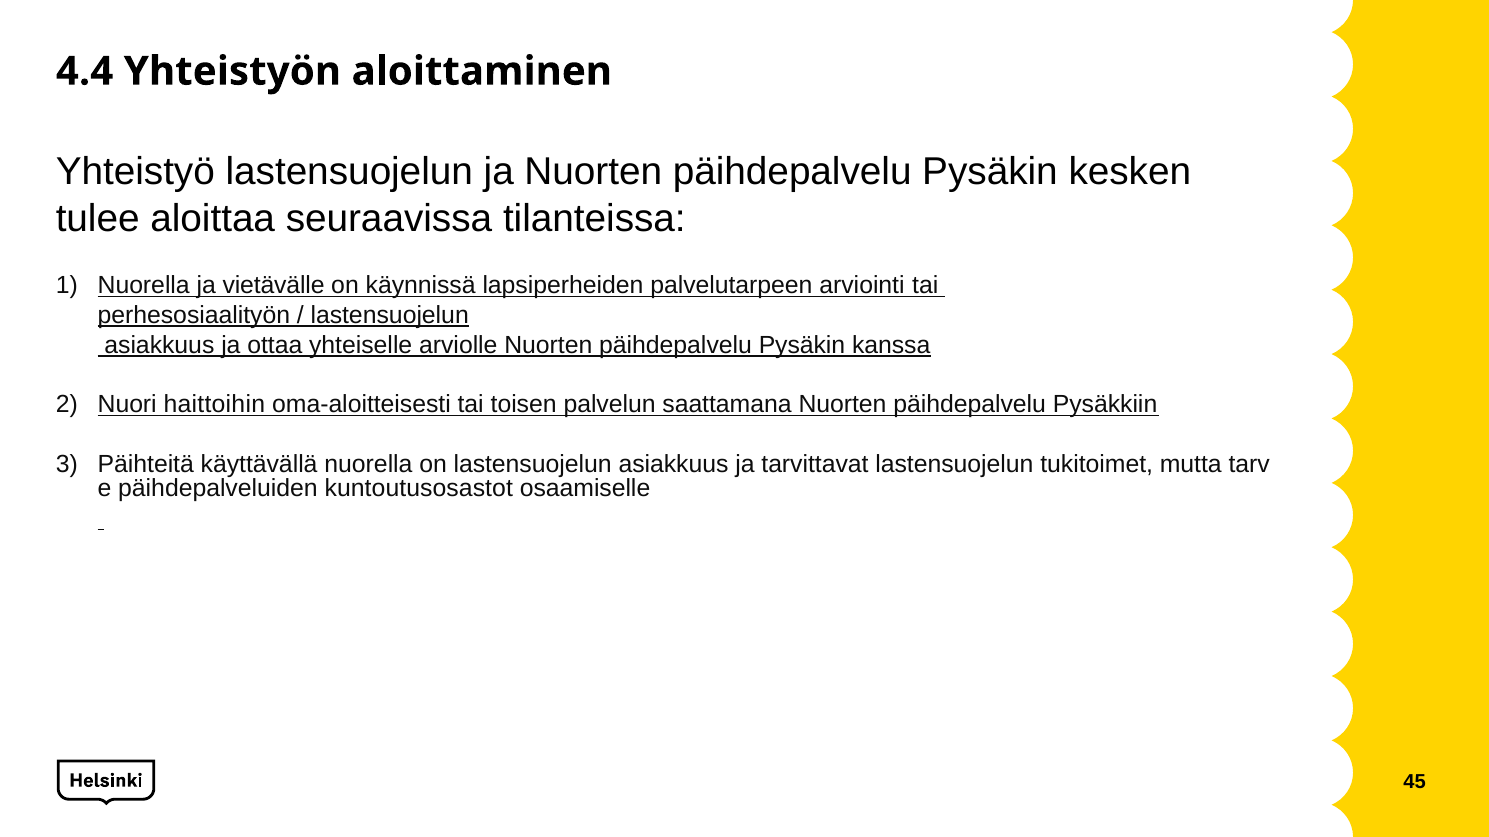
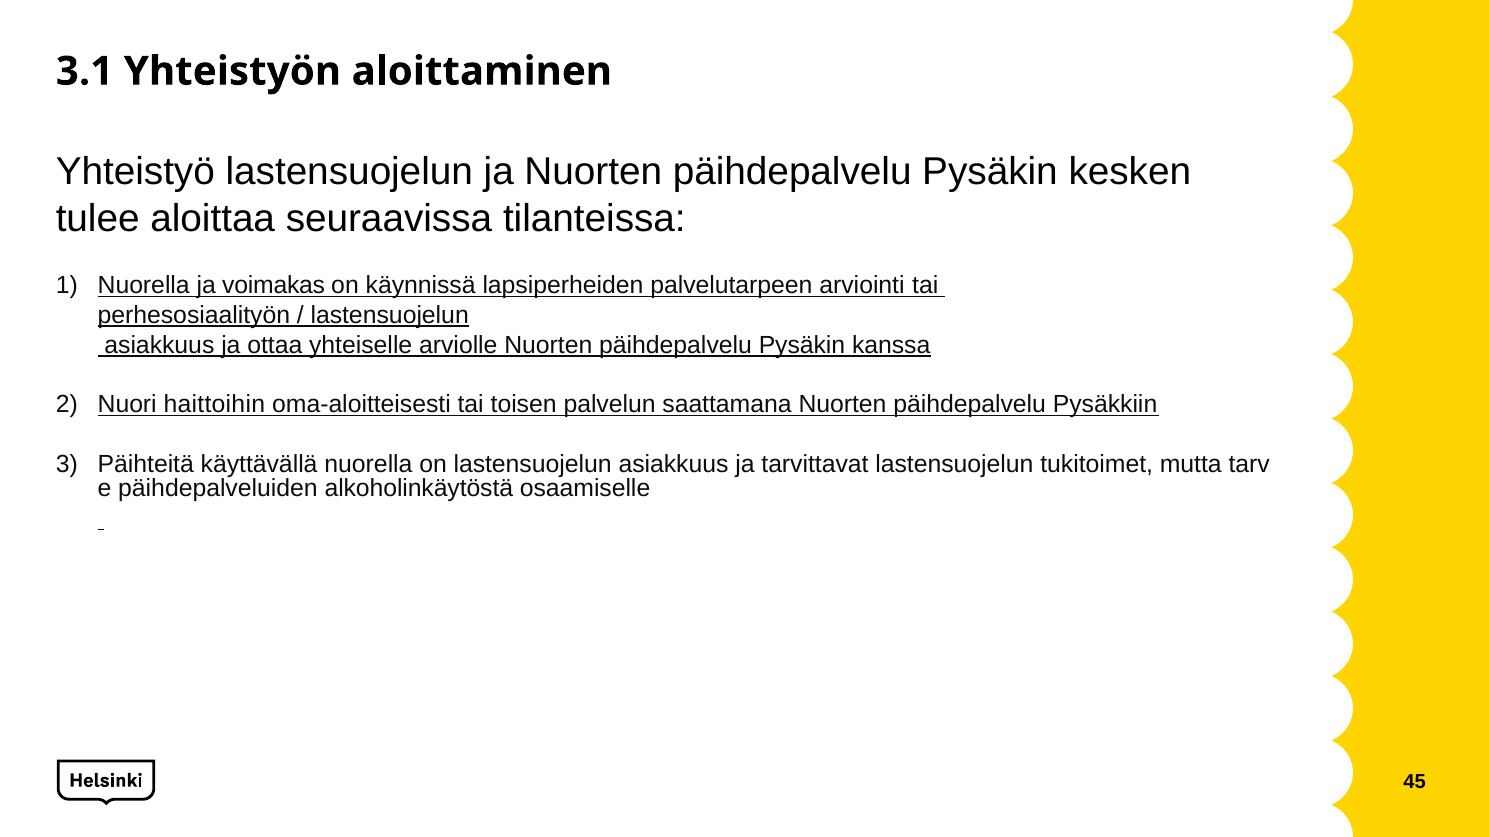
4.4: 4.4 -> 3.1 (85, 71)
vietävälle: vietävälle -> voimakas (274, 286)
kuntoutusosastot: kuntoutusosastot -> alkoholinkäytöstä (419, 489)
